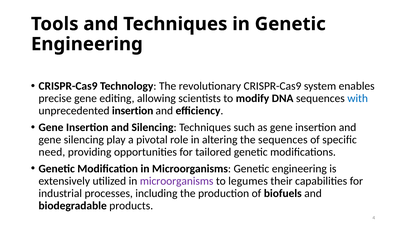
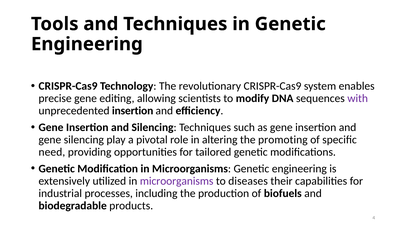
with colour: blue -> purple (358, 99)
the sequences: sequences -> promoting (283, 140)
legumes: legumes -> diseases (248, 181)
